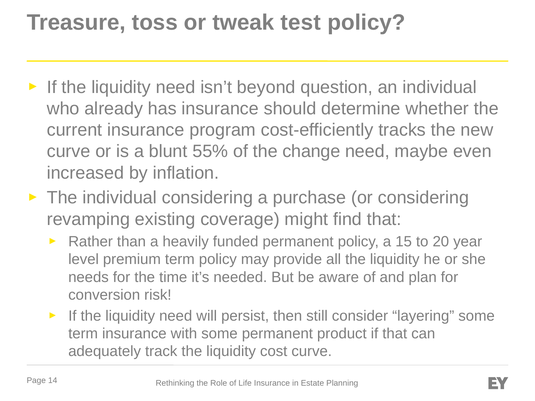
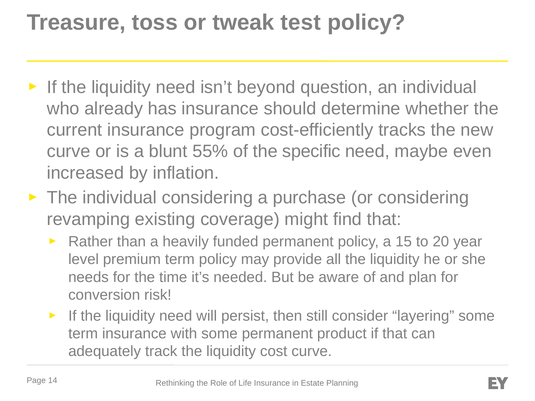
change: change -> specific (311, 151)
